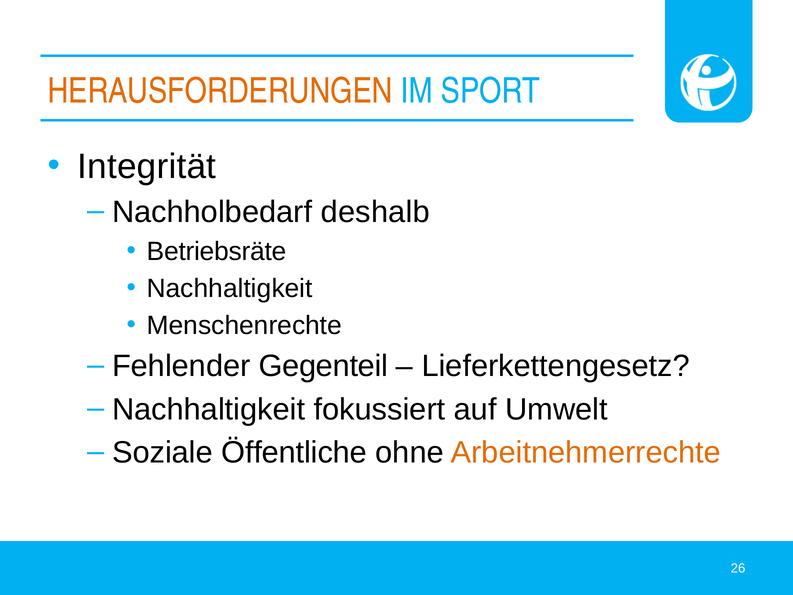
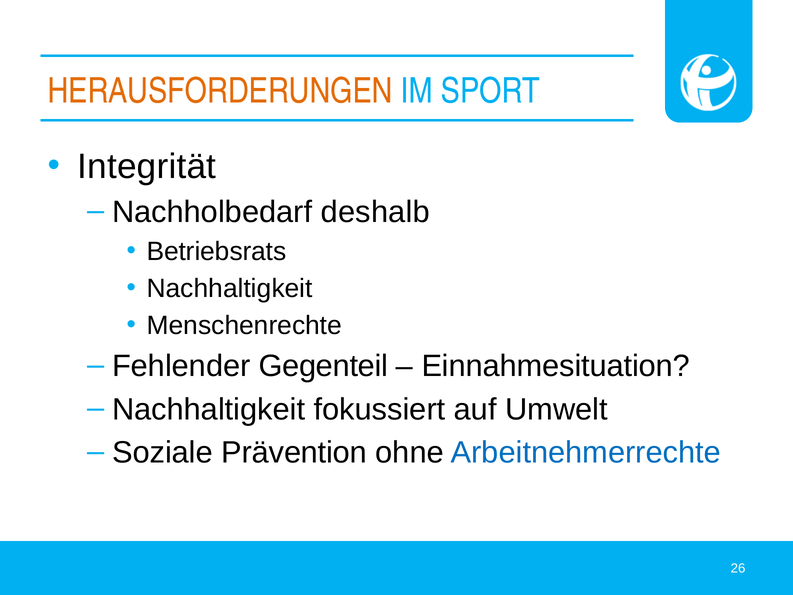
Betriebsräte: Betriebsräte -> Betriebsrats (216, 251)
Lieferkettengesetz: Lieferkettengesetz -> Einnahmesituation (556, 366)
Öffentliche: Öffentliche -> Prävention (294, 453)
Arbeitnehmerrechte colour: orange -> blue (586, 453)
